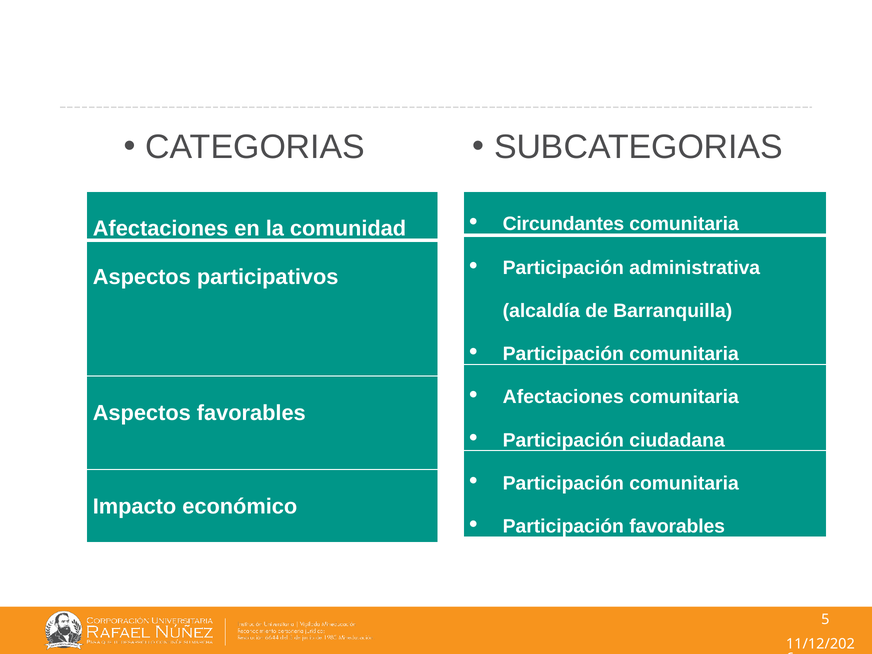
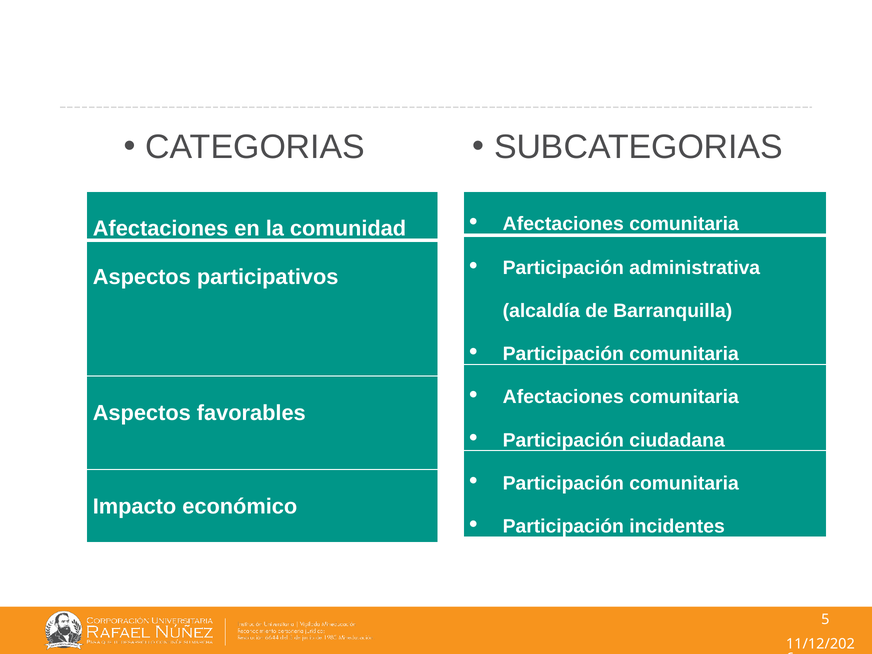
Circundantes: Circundantes -> Afectaciones (563, 224)
Participación favorables: favorables -> incidentes (677, 526)
